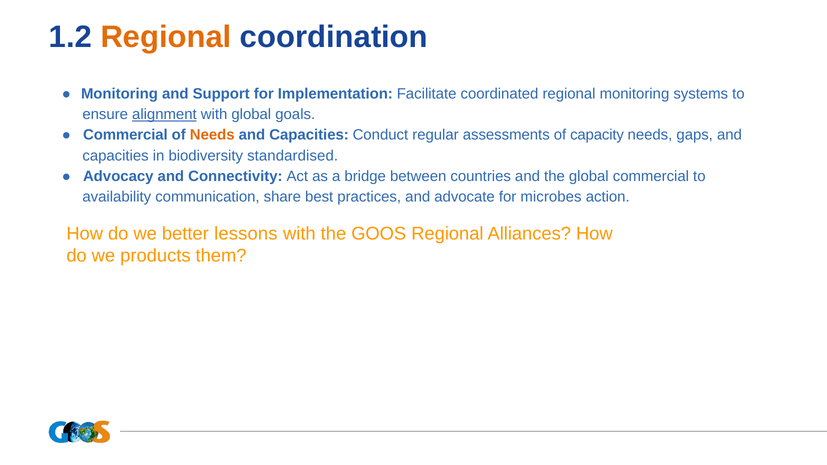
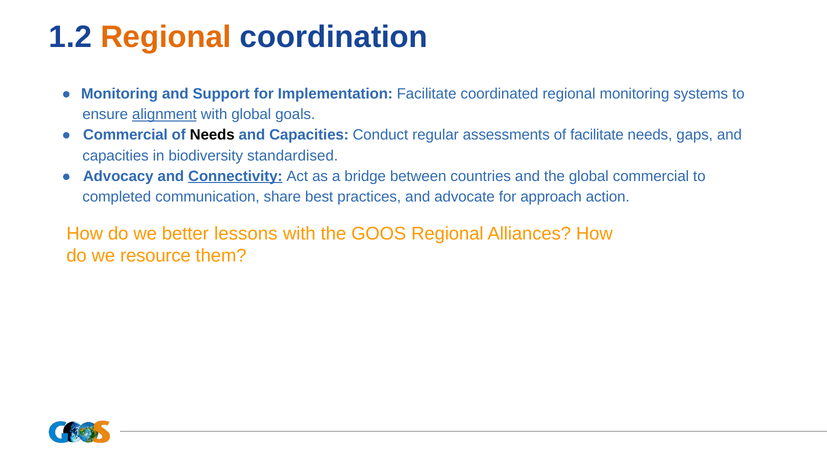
Needs colour: orange -> black (212, 135)
of capacity: capacity -> facilitate (597, 135)
Connectivity underline: none -> present (235, 176)
availability: availability -> completed (117, 197)
microbes: microbes -> approach (551, 197)
products: products -> resource (155, 256)
